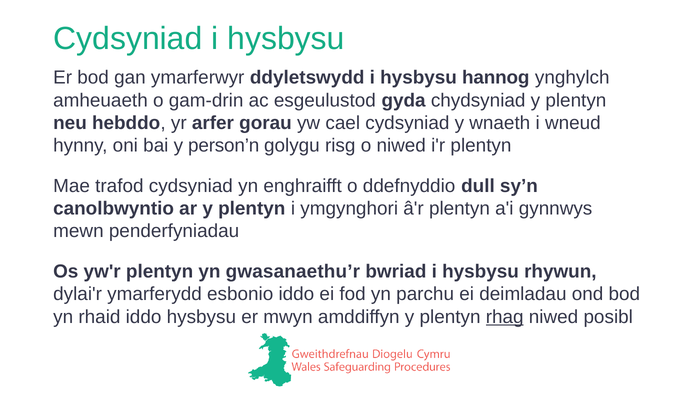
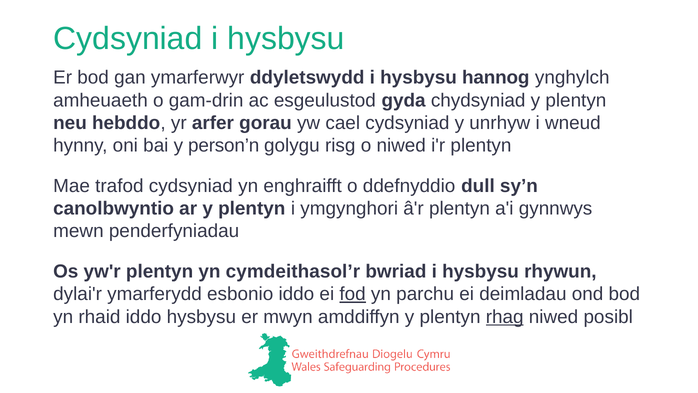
wnaeth: wnaeth -> unrhyw (500, 123)
gwasanaethu’r: gwasanaethu’r -> cymdeithasol’r (293, 271)
fod underline: none -> present (353, 294)
